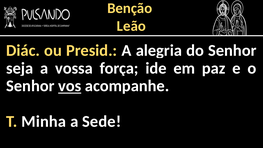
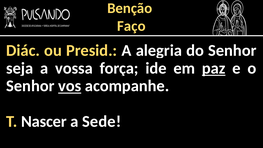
Leão: Leão -> Faço (131, 26)
paz underline: none -> present (214, 68)
Minha: Minha -> Nascer (44, 121)
